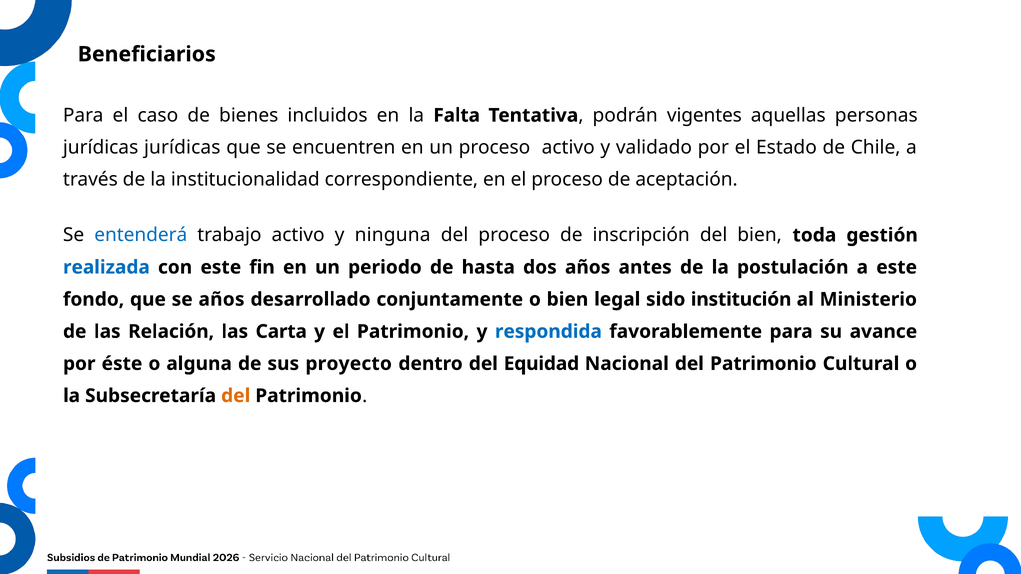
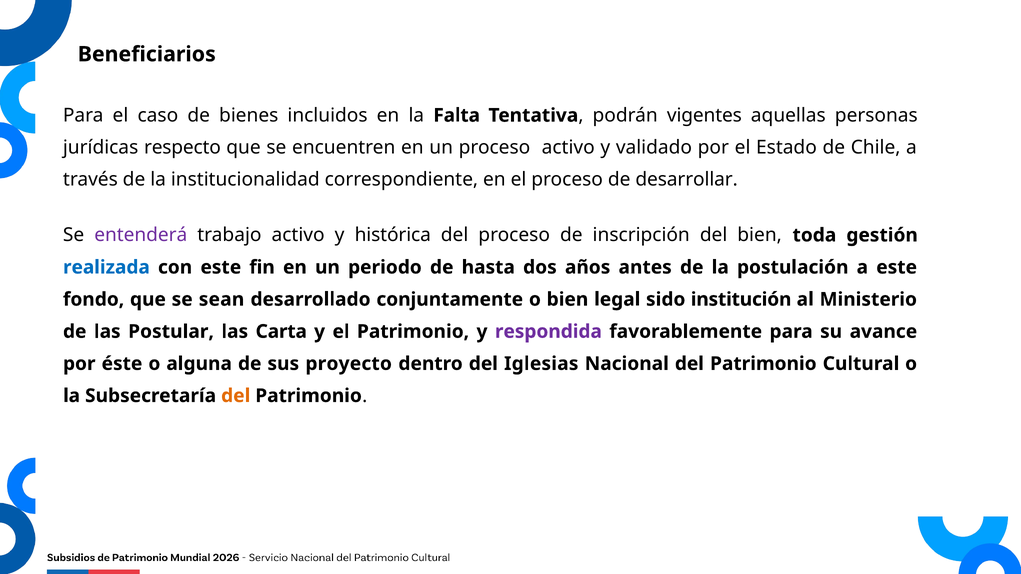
jurídicas jurídicas: jurídicas -> respecto (182, 148)
aceptación: aceptación -> desarrollar (687, 180)
entenderá colour: blue -> purple (141, 235)
ninguna: ninguna -> histórica (393, 235)
se años: años -> sean (222, 300)
Relación: Relación -> Postular (171, 332)
respondida colour: blue -> purple (548, 332)
Equidad: Equidad -> Iglesias (541, 364)
